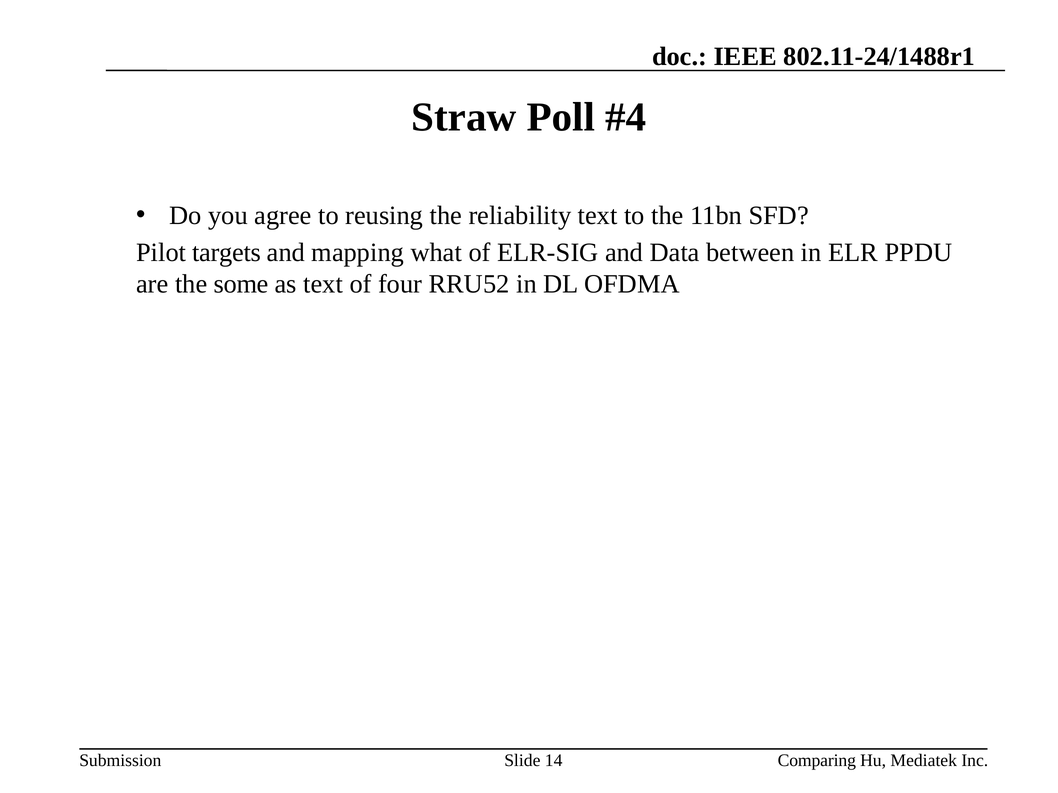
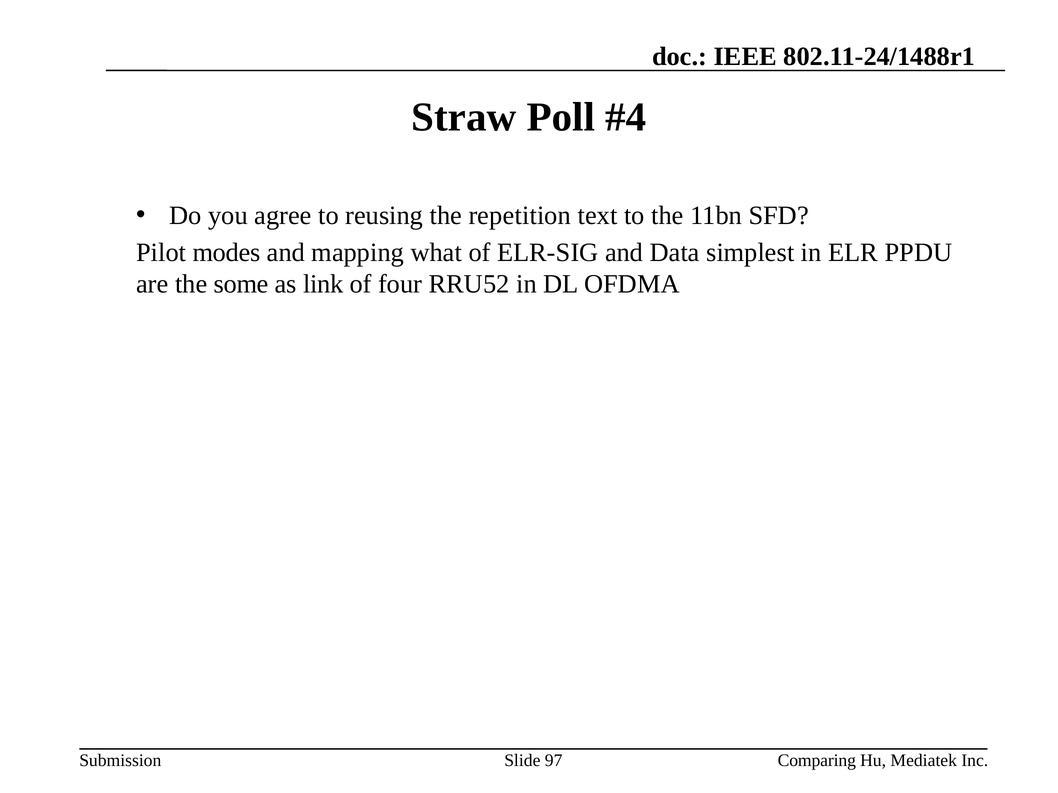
reliability: reliability -> repetition (520, 215)
targets: targets -> modes (227, 252)
between: between -> simplest (750, 252)
as text: text -> link (323, 284)
14: 14 -> 97 (554, 761)
